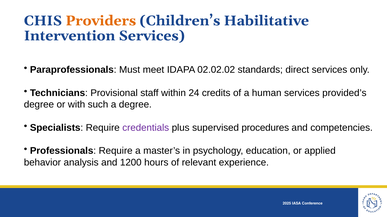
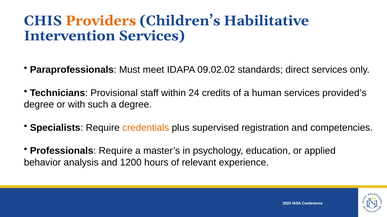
02.02.02: 02.02.02 -> 09.02.02 (216, 70)
credentials colour: purple -> orange (146, 128)
procedures: procedures -> registration (265, 128)
